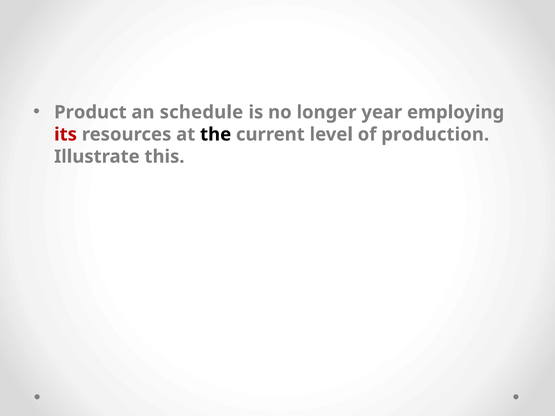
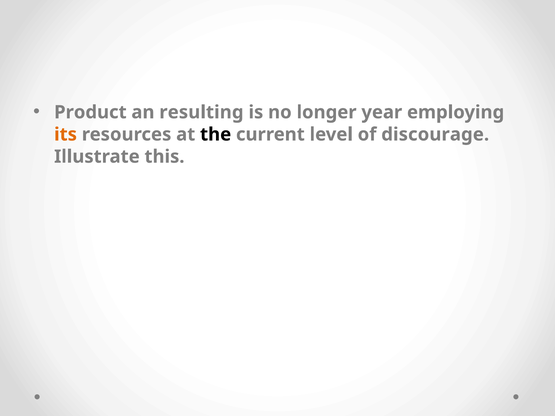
schedule: schedule -> resulting (201, 112)
its colour: red -> orange (66, 134)
production: production -> discourage (435, 134)
